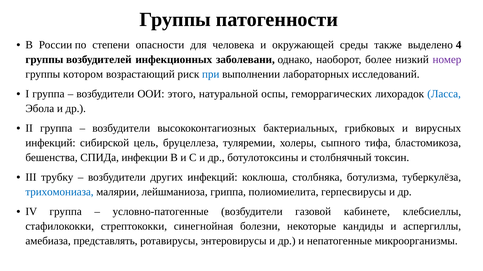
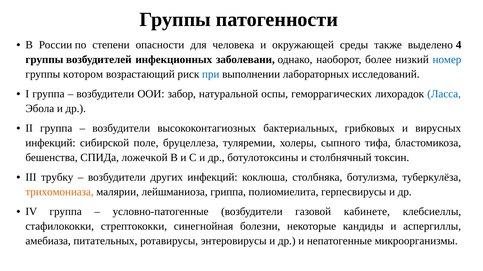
номер colour: purple -> blue (447, 60)
этого: этого -> забор (182, 94)
цель: цель -> поле (146, 143)
инфекции: инфекции -> ложечкой (145, 158)
трихомониаза colour: blue -> orange (60, 192)
представлять: представлять -> питательных (105, 241)
